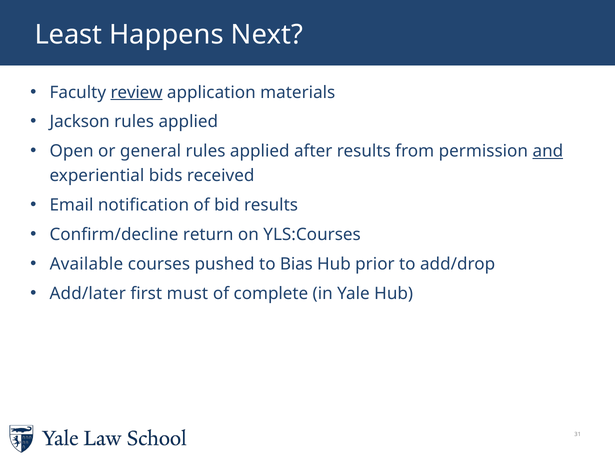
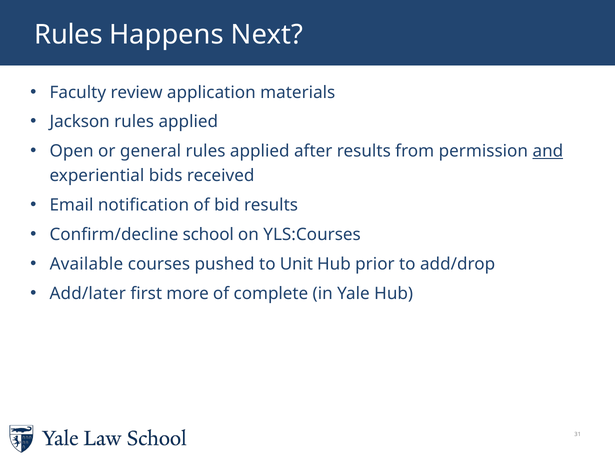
Least: Least -> Rules (68, 35)
review underline: present -> none (137, 92)
return: return -> school (208, 235)
Bias: Bias -> Unit (296, 264)
must: must -> more (188, 294)
